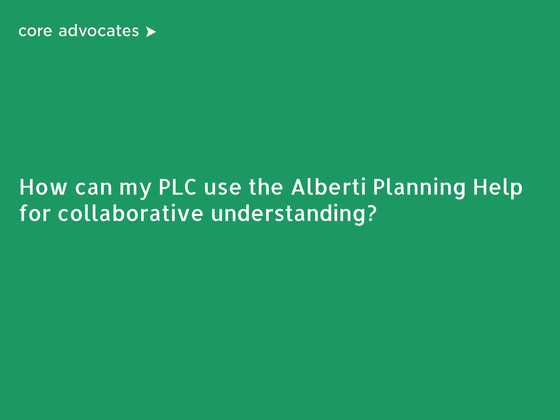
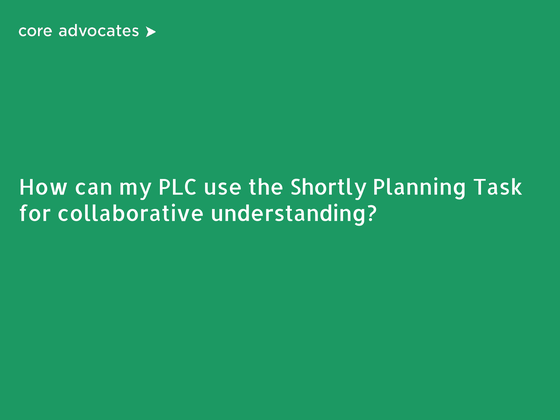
Alberti: Alberti -> Shortly (329, 188)
Help: Help -> Task (498, 188)
